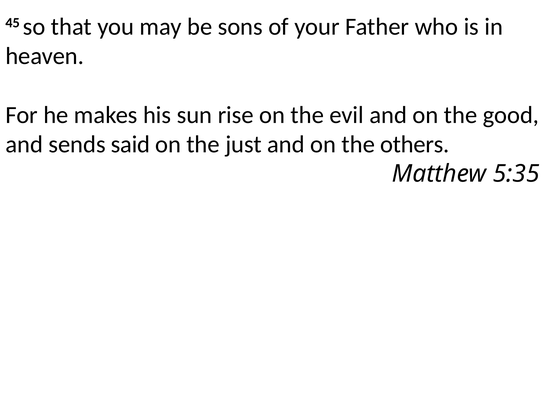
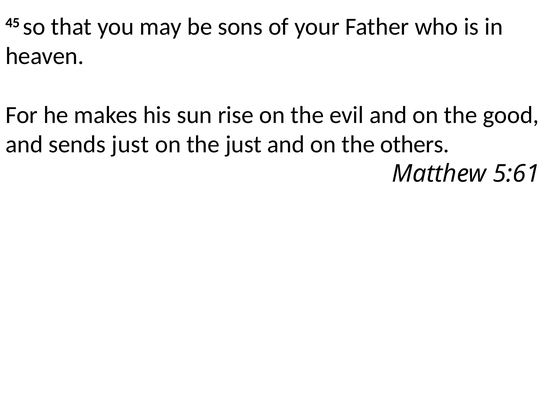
sends said: said -> just (130, 144)
5:35: 5:35 -> 5:61 (516, 174)
